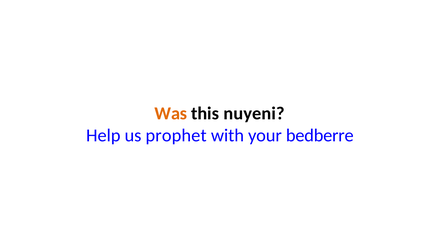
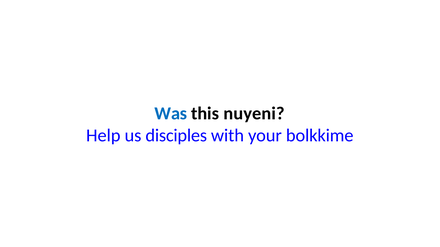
Was colour: orange -> blue (171, 114)
prophet: prophet -> disciples (176, 136)
bedberre: bedberre -> bolkkime (320, 136)
